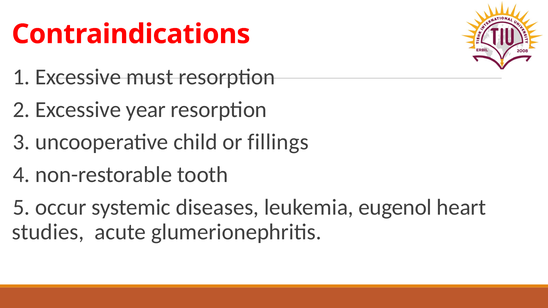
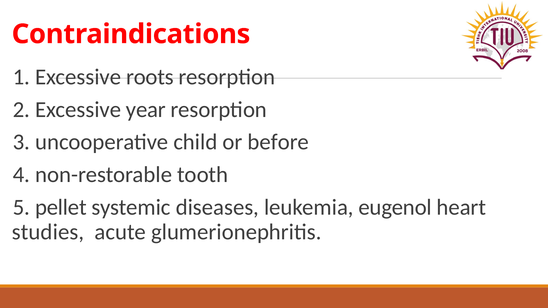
must: must -> roots (150, 77)
fillings: fillings -> before (278, 142)
occur: occur -> pellet (61, 208)
